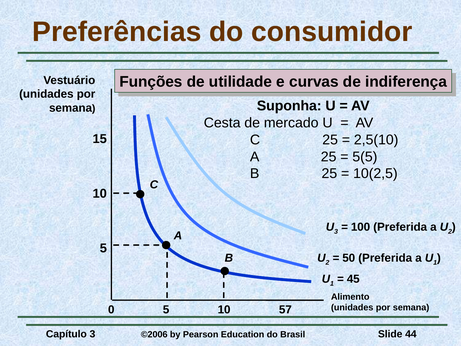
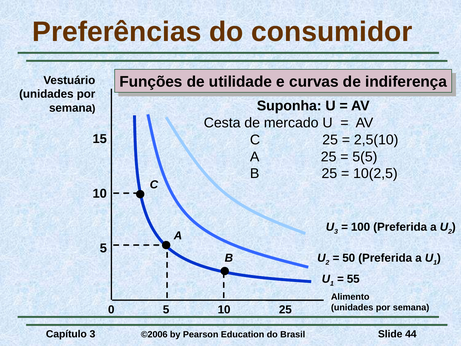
45: 45 -> 55 (353, 279)
10 57: 57 -> 25 (285, 310)
